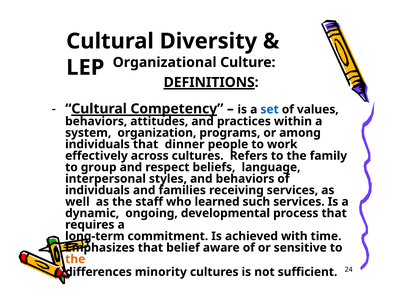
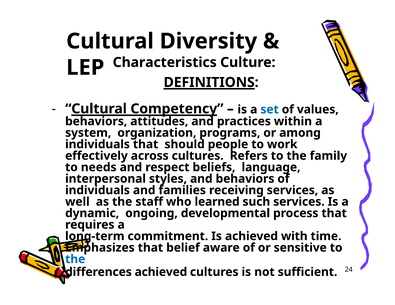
Organizational: Organizational -> Characteristics (165, 62)
dinner: dinner -> should (185, 144)
group: group -> needs (99, 167)
the colour: orange -> blue (75, 259)
differences minority: minority -> achieved (161, 272)
